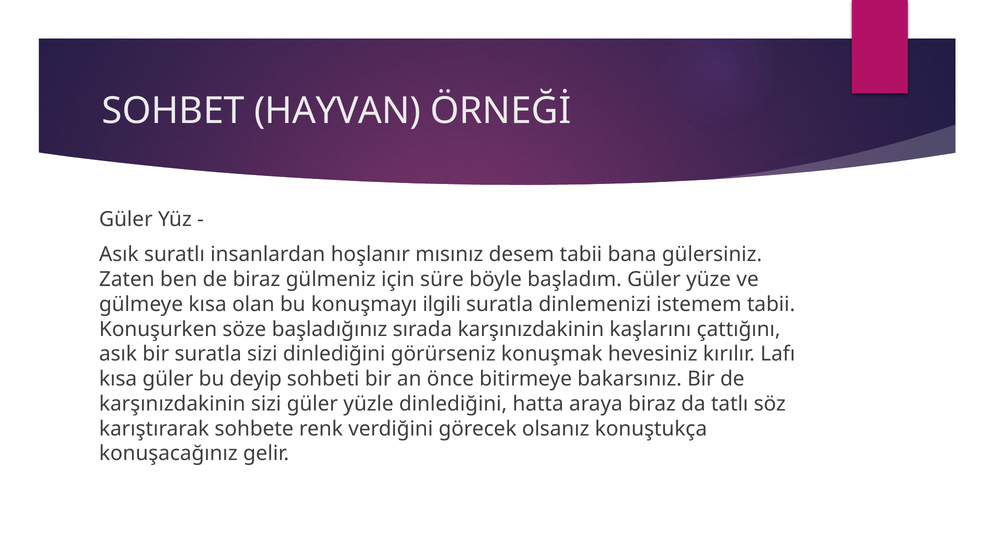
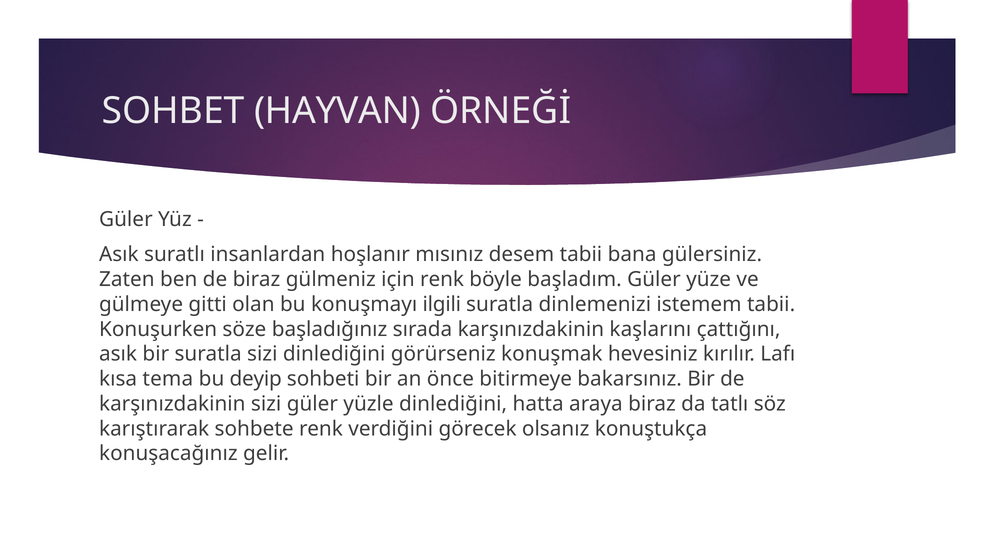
için süre: süre -> renk (442, 279)
gülmeye kısa: kısa -> gitti (208, 304)
kısa güler: güler -> tema (168, 379)
